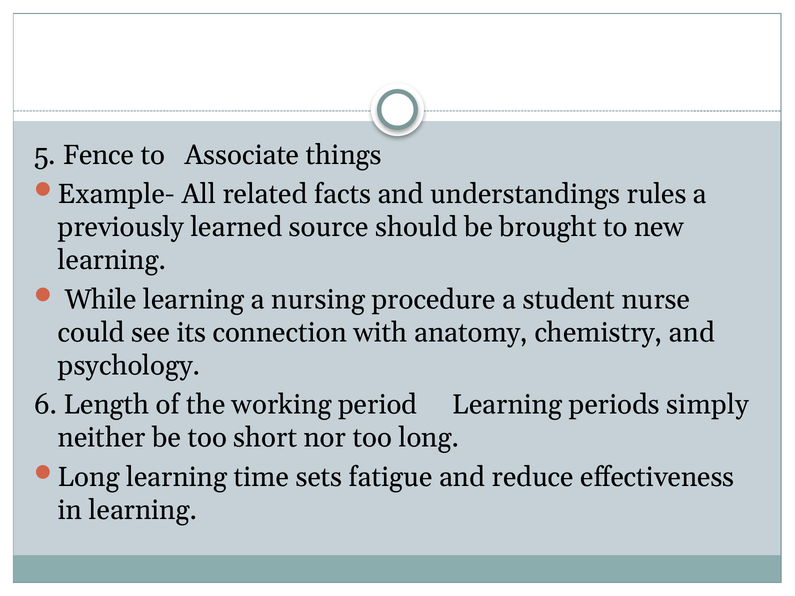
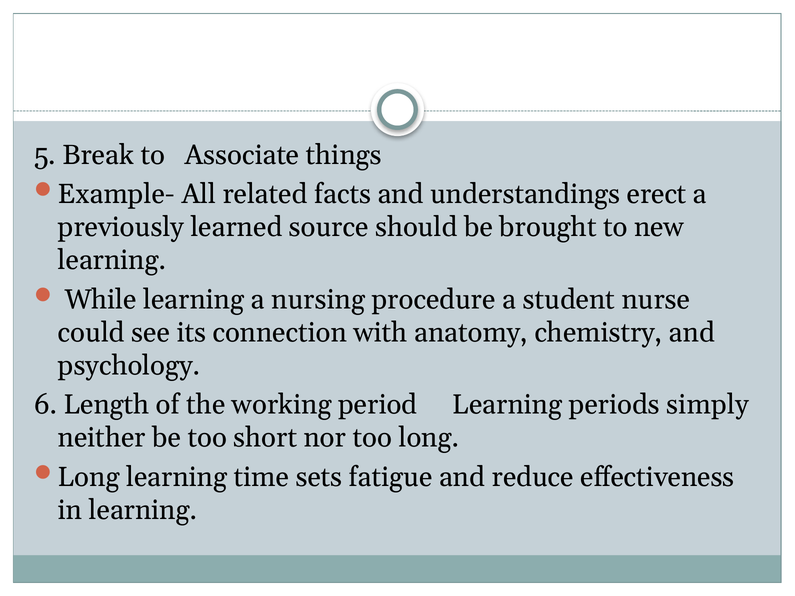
Fence: Fence -> Break (98, 155)
rules: rules -> erect (657, 194)
